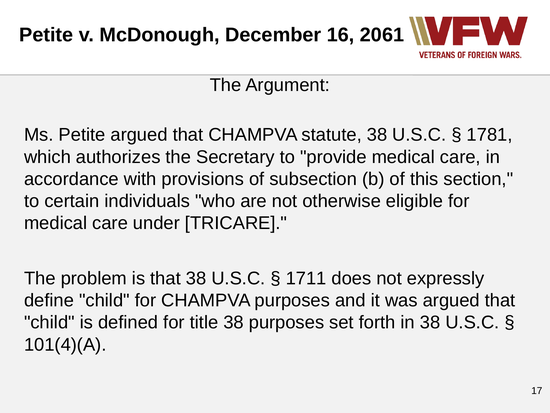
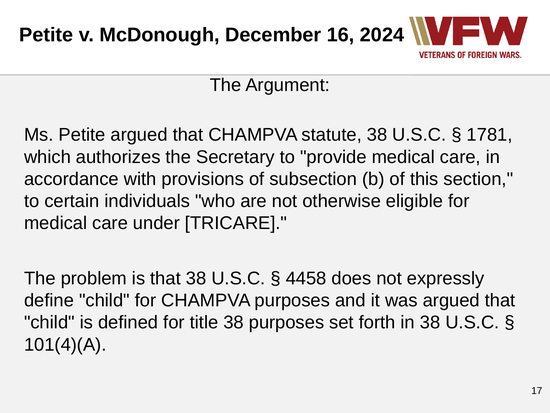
2061: 2061 -> 2024 (382, 35)
1711: 1711 -> 4458 (306, 278)
